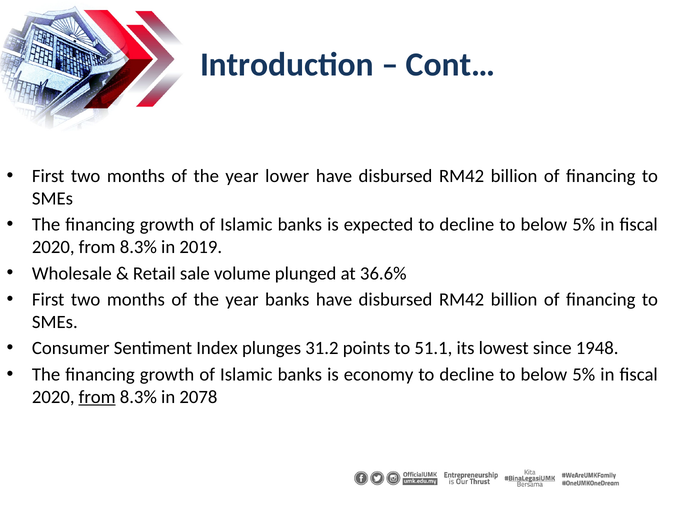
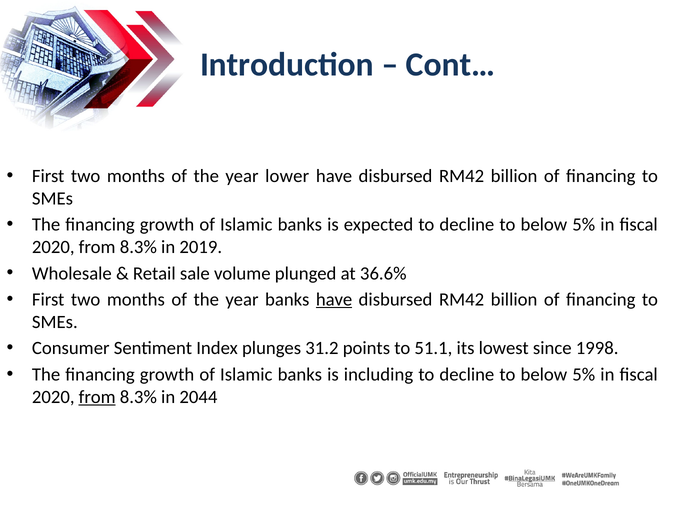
have underline: none -> present (334, 299)
1948: 1948 -> 1998 (597, 348)
economy: economy -> including (379, 374)
2078: 2078 -> 2044 (198, 397)
